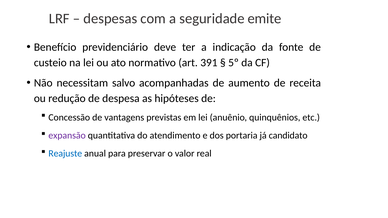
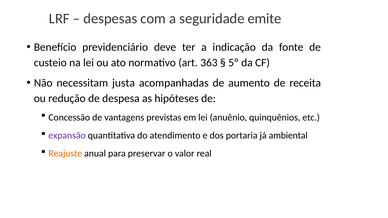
391: 391 -> 363 (209, 63)
salvo: salvo -> justa (124, 83)
candidato: candidato -> ambiental (288, 136)
Reajuste colour: blue -> orange (65, 154)
